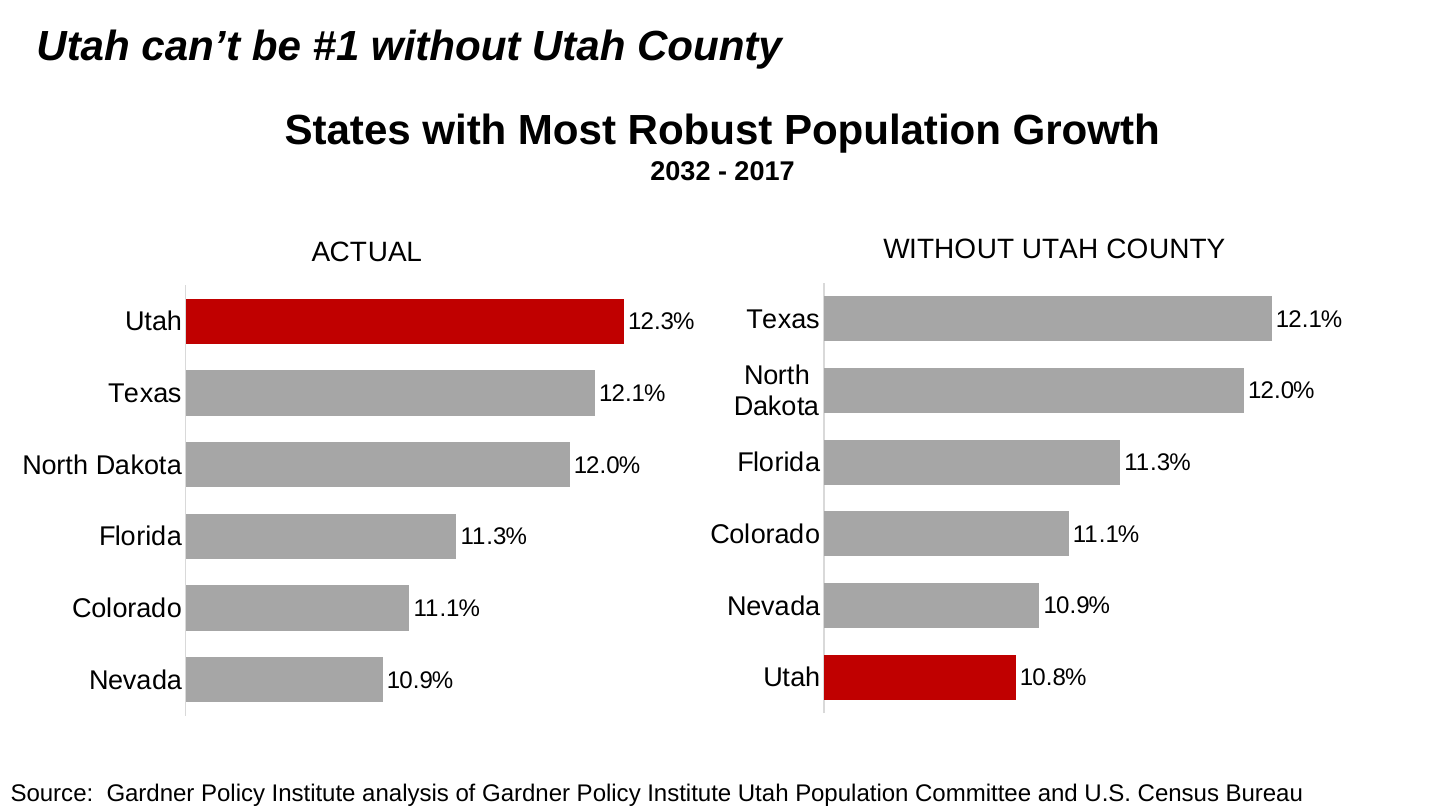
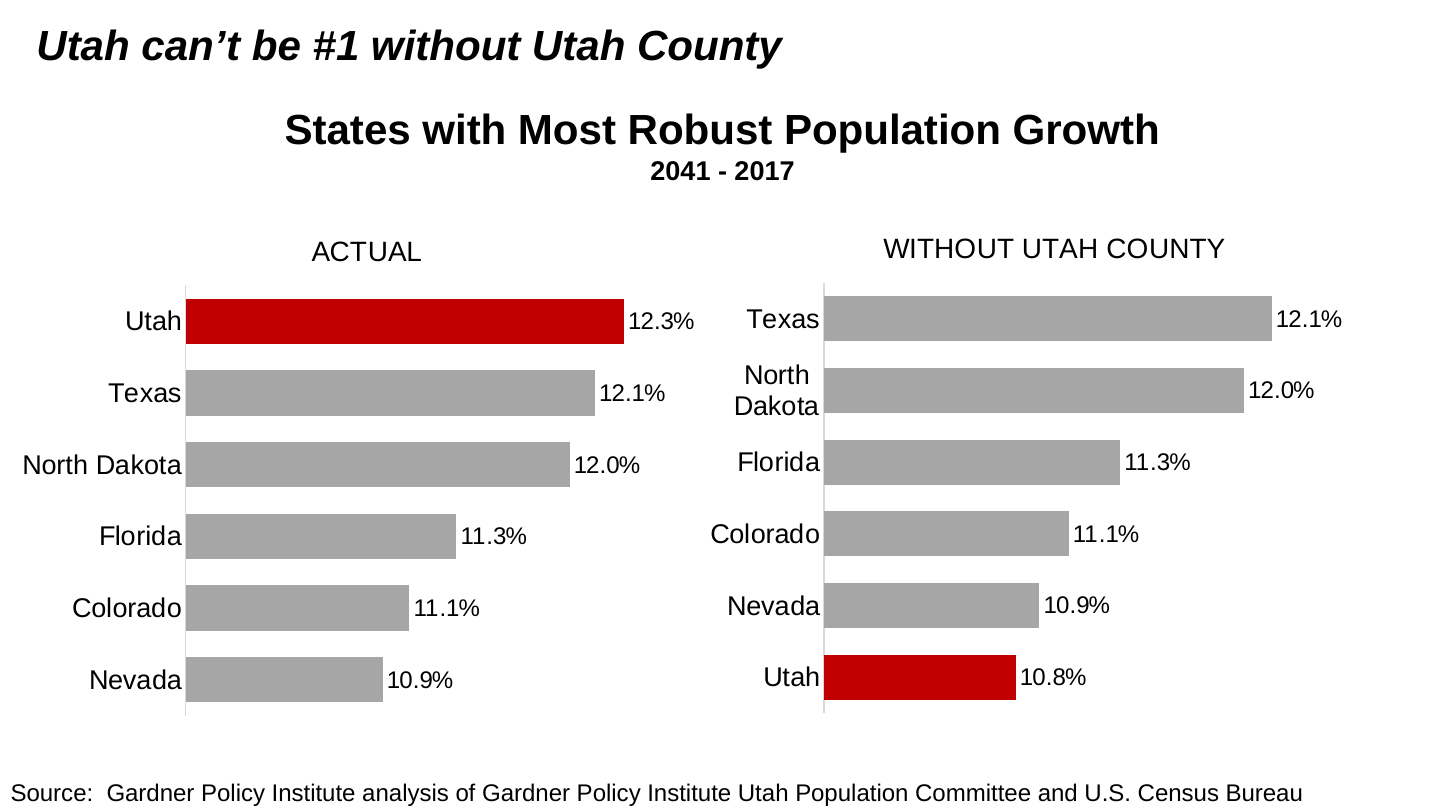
2032: 2032 -> 2041 (681, 172)
